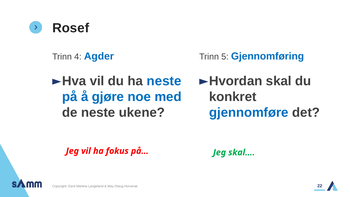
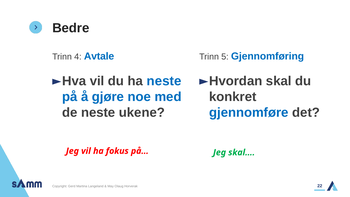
Rosef: Rosef -> Bedre (71, 28)
Agder: Agder -> Avtale (99, 56)
